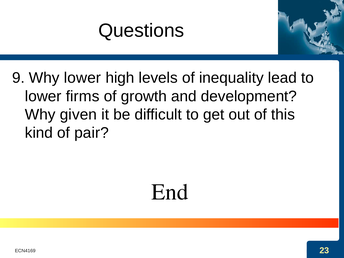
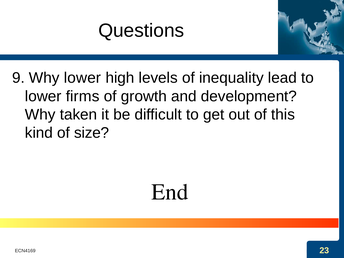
given: given -> taken (78, 115)
pair: pair -> size (92, 133)
